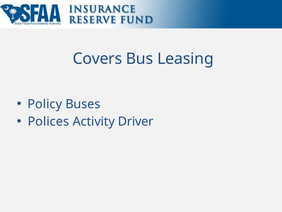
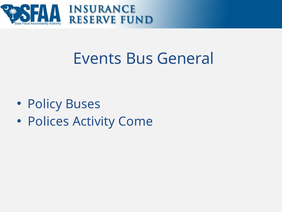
Covers: Covers -> Events (97, 59)
Leasing: Leasing -> General (185, 59)
Driver: Driver -> Come (136, 121)
